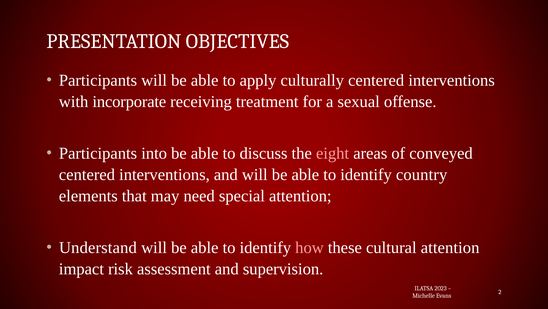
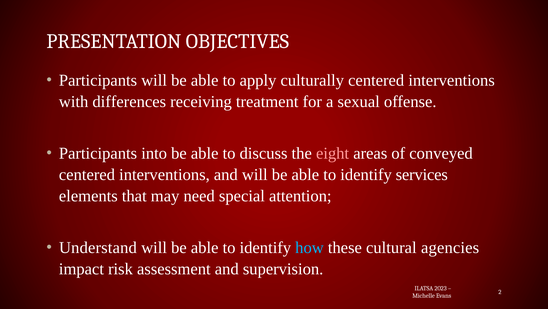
incorporate: incorporate -> differences (129, 102)
country: country -> services (422, 174)
how colour: pink -> light blue (309, 247)
cultural attention: attention -> agencies (450, 247)
